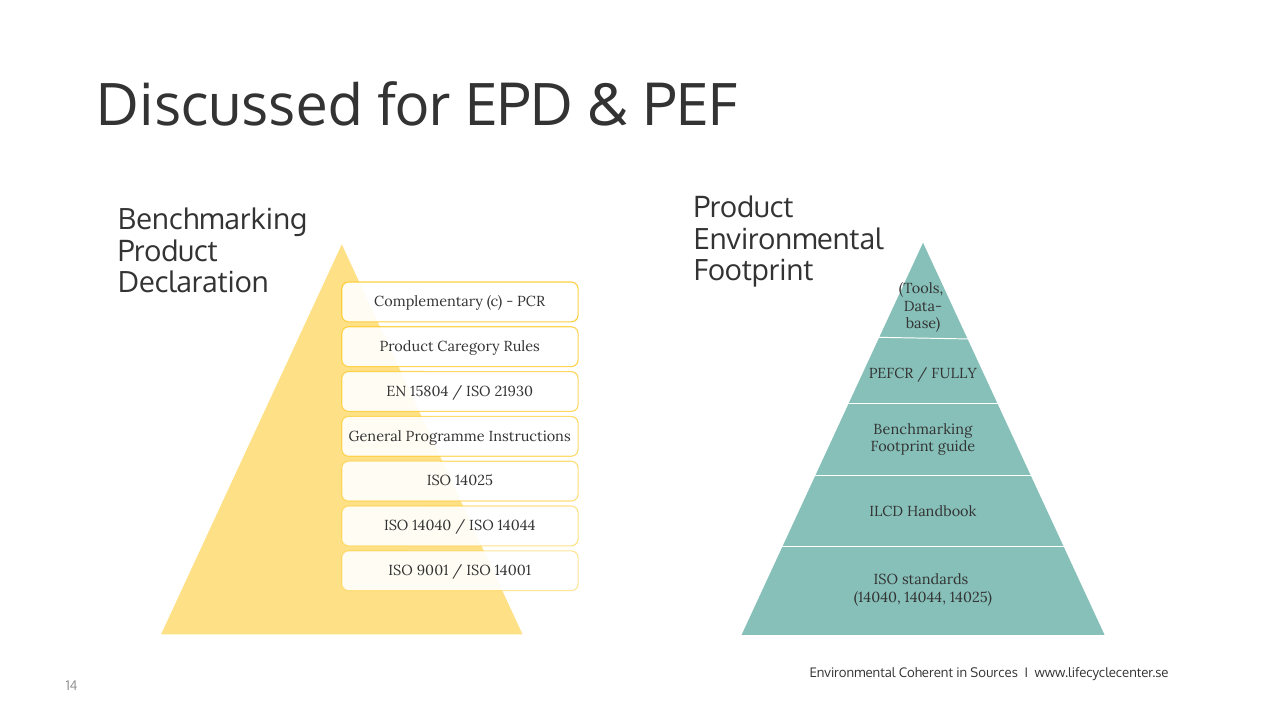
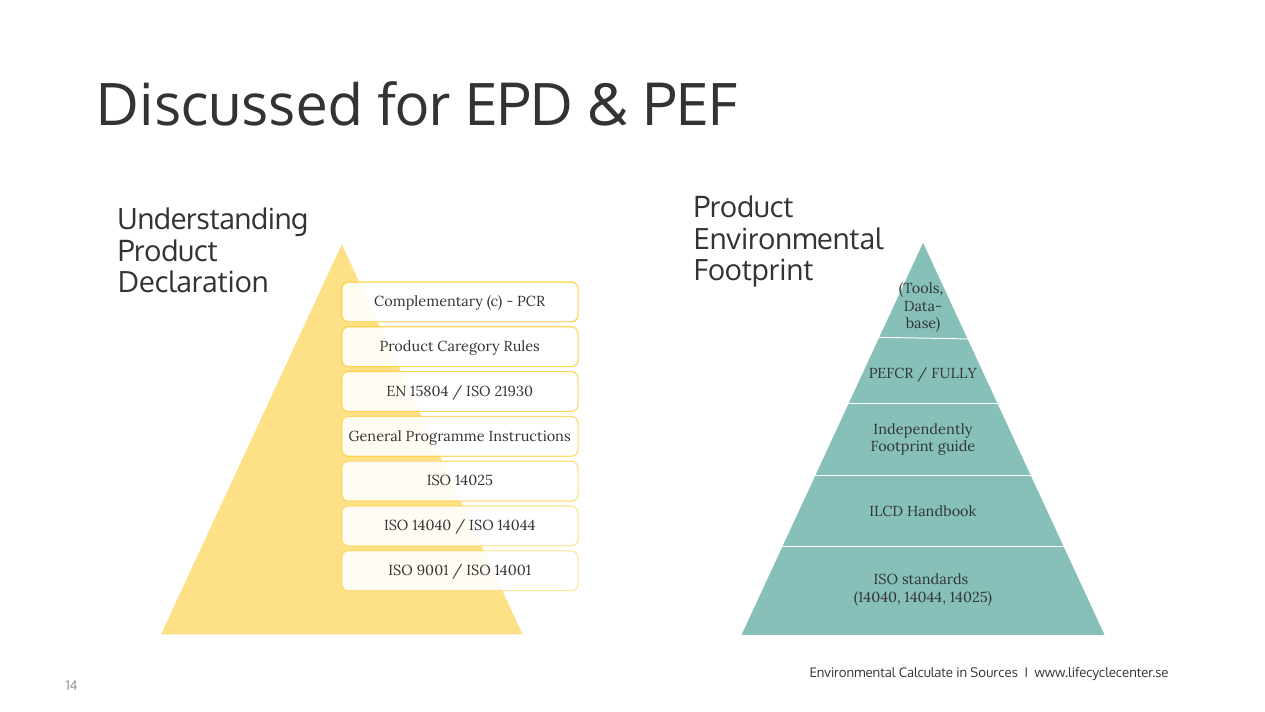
Benchmarking: Benchmarking -> Understanding (213, 220)
Benchmarking: Benchmarking -> Independently (923, 429)
Coherent: Coherent -> Calculate (926, 673)
